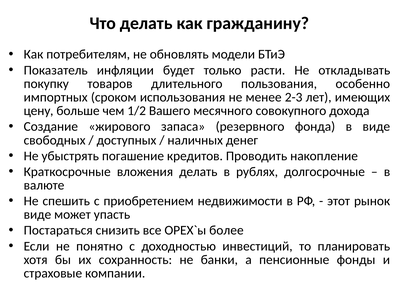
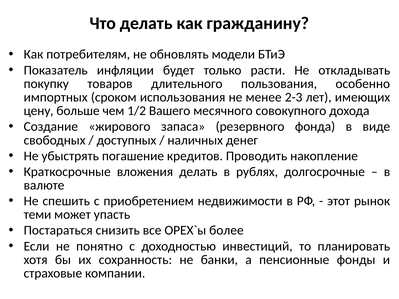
виде: виде -> теми (37, 215)
